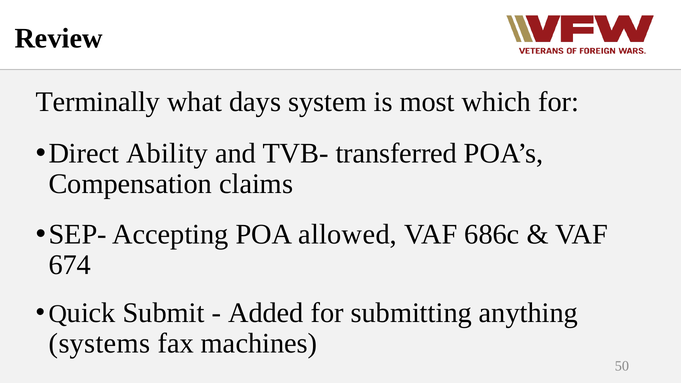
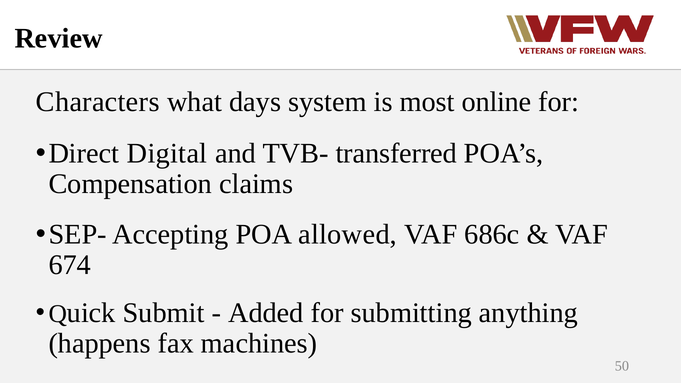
Terminally: Terminally -> Characters (98, 102)
which: which -> online (497, 102)
Ability: Ability -> Digital (167, 154)
systems: systems -> happens (100, 344)
